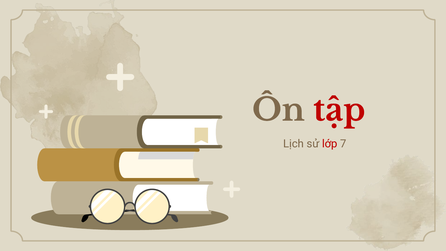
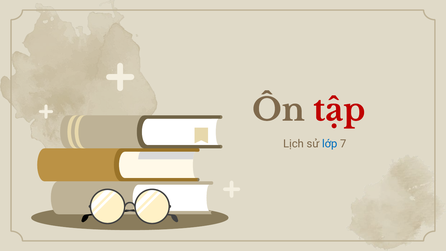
lớp colour: red -> blue (330, 144)
